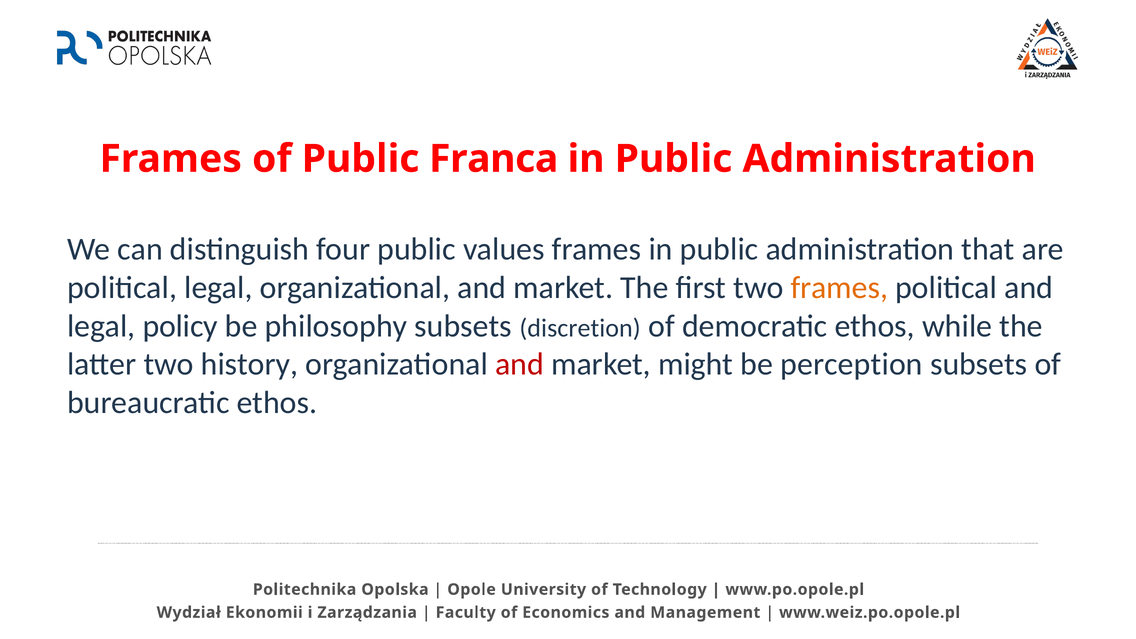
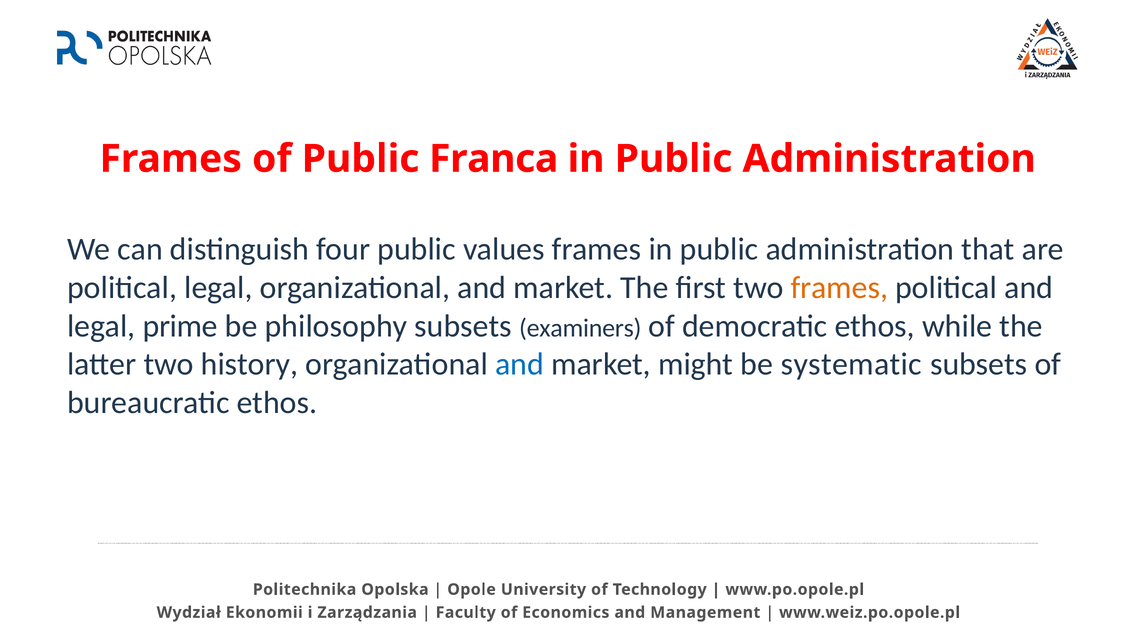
policy: policy -> prime (180, 326)
discretion: discretion -> examiners (580, 328)
and colour: red -> blue (520, 364)
perception: perception -> systematic (851, 364)
